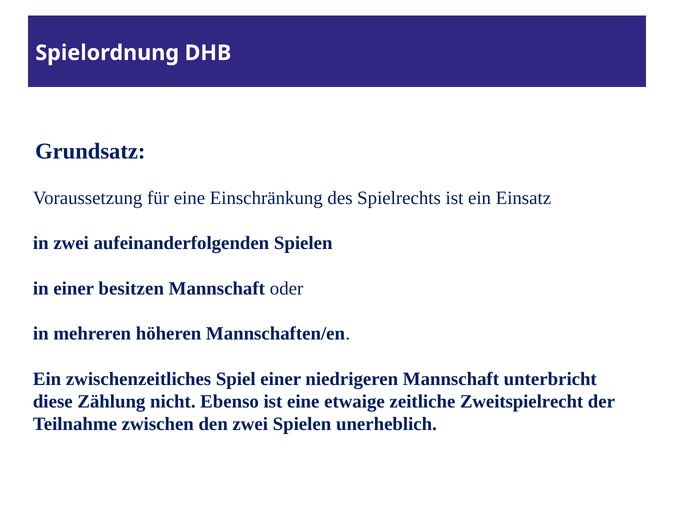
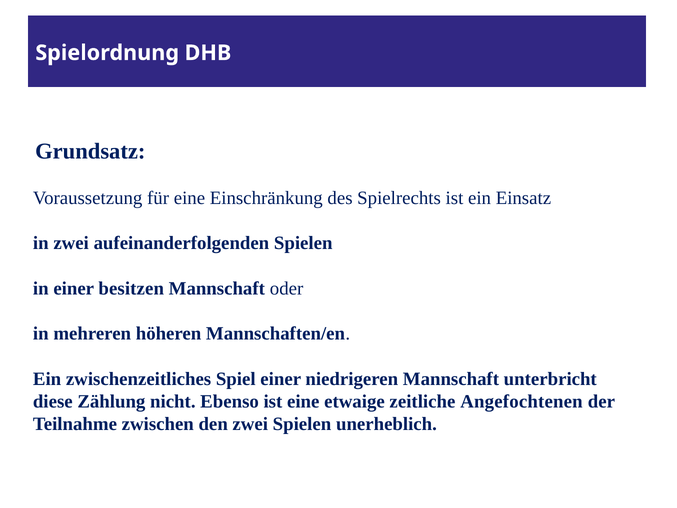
Zweitspielrecht: Zweitspielrecht -> Angefochtenen (521, 401)
